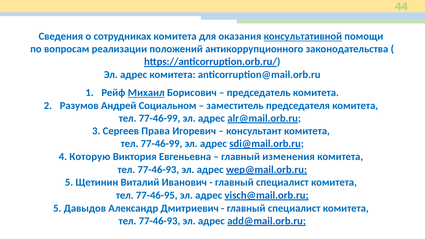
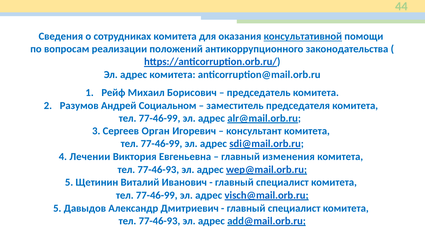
Михаил underline: present -> none (146, 93)
Права: Права -> Орган (156, 131)
Которую: Которую -> Лечении (90, 157)
77-46-95: 77-46-95 -> 77-46-99 (157, 195)
